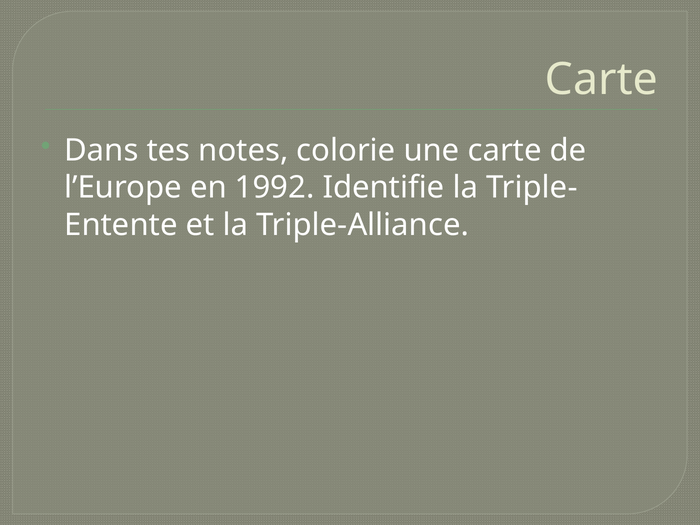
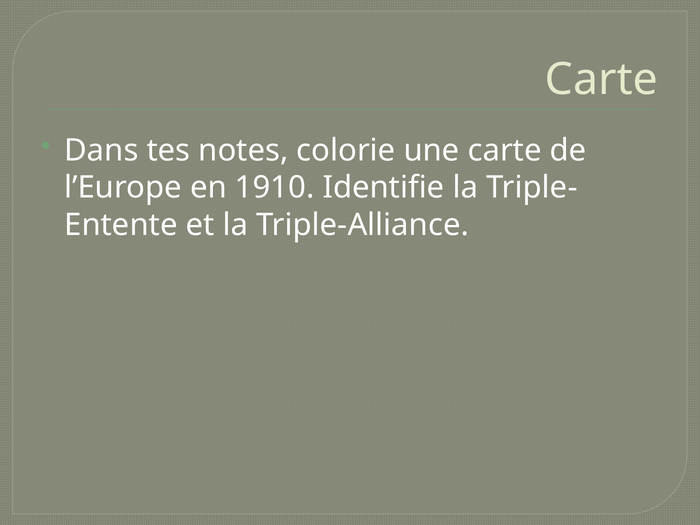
1992: 1992 -> 1910 (275, 188)
